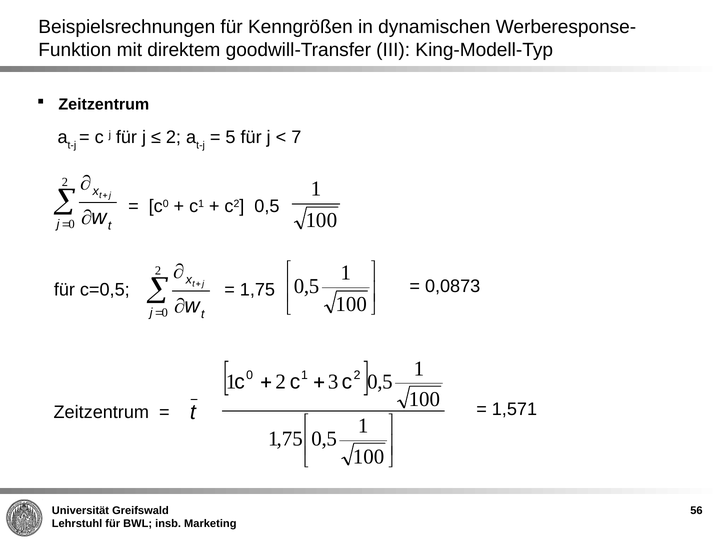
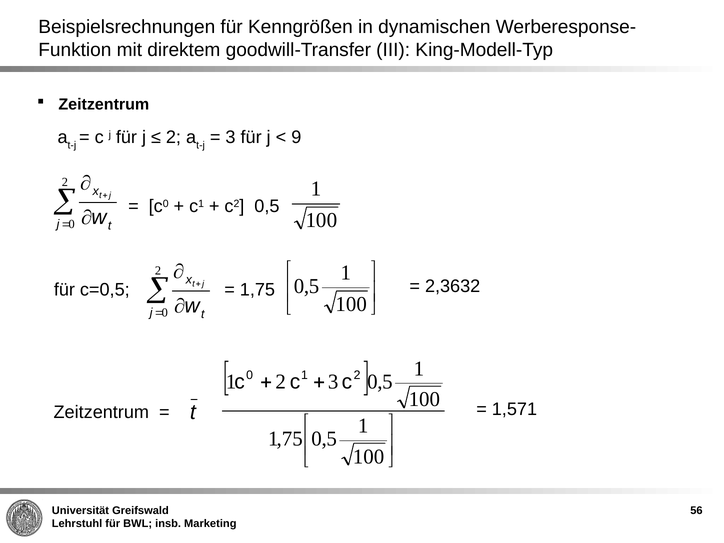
5: 5 -> 3 (230, 138)
7: 7 -> 9 (296, 138)
0,0873: 0,0873 -> 2,3632 (453, 286)
